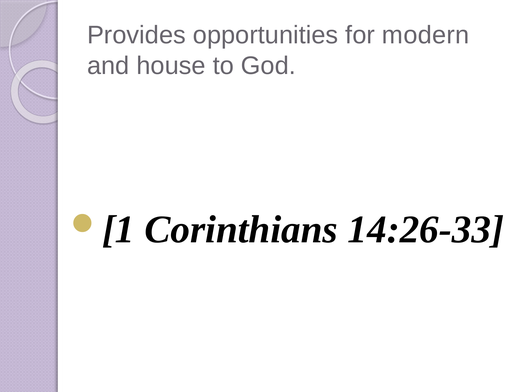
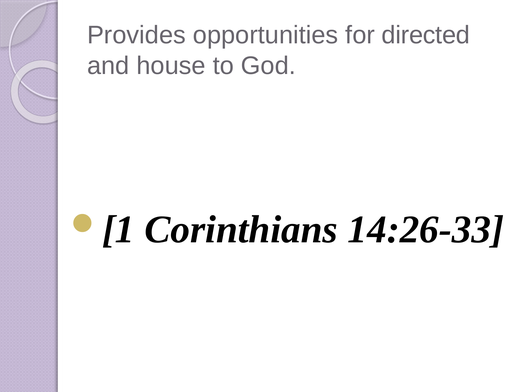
modern: modern -> directed (426, 35)
